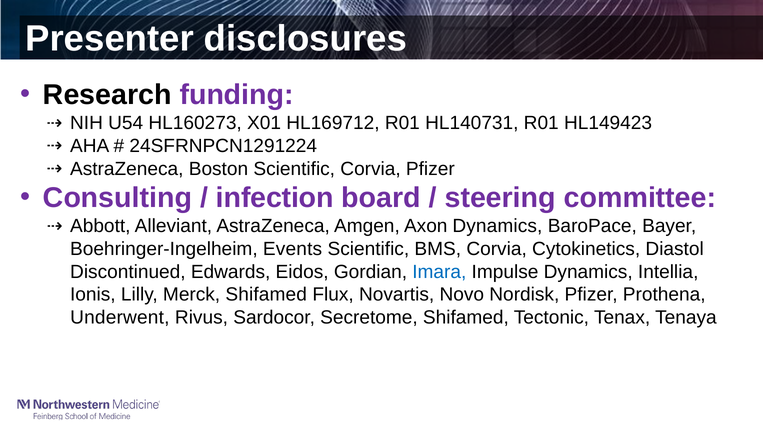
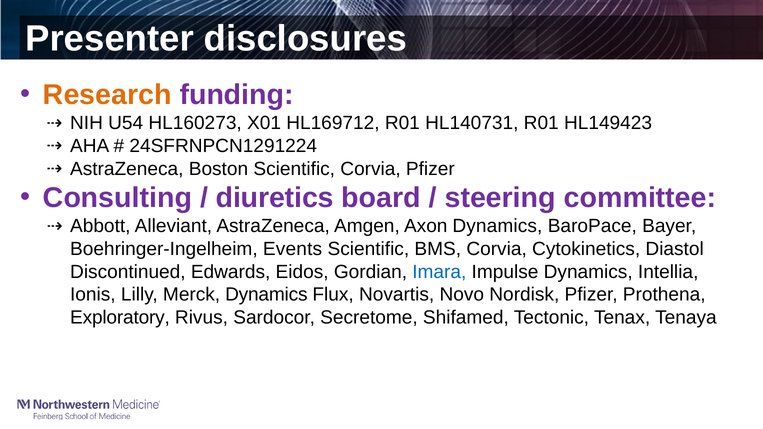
Research colour: black -> orange (107, 95)
infection: infection -> diuretics (275, 198)
Merck Shifamed: Shifamed -> Dynamics (266, 295)
Underwent: Underwent -> Exploratory (120, 318)
